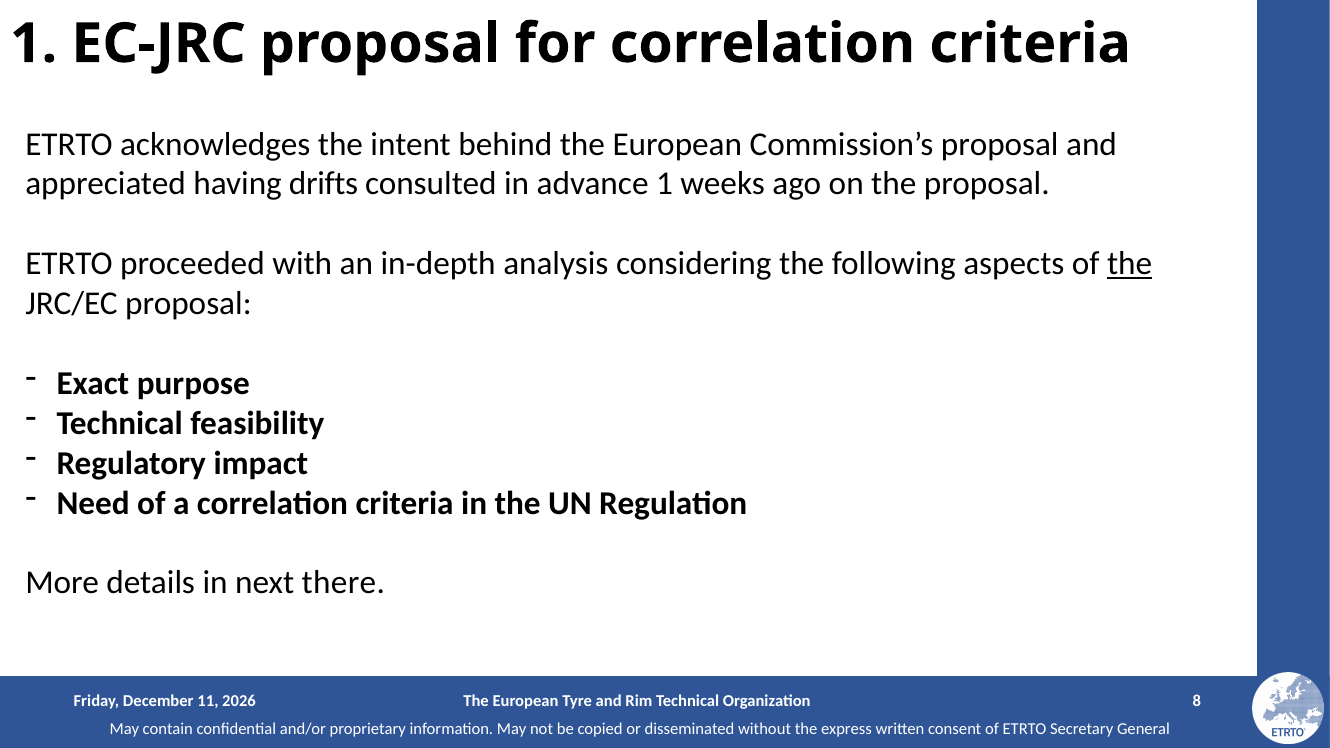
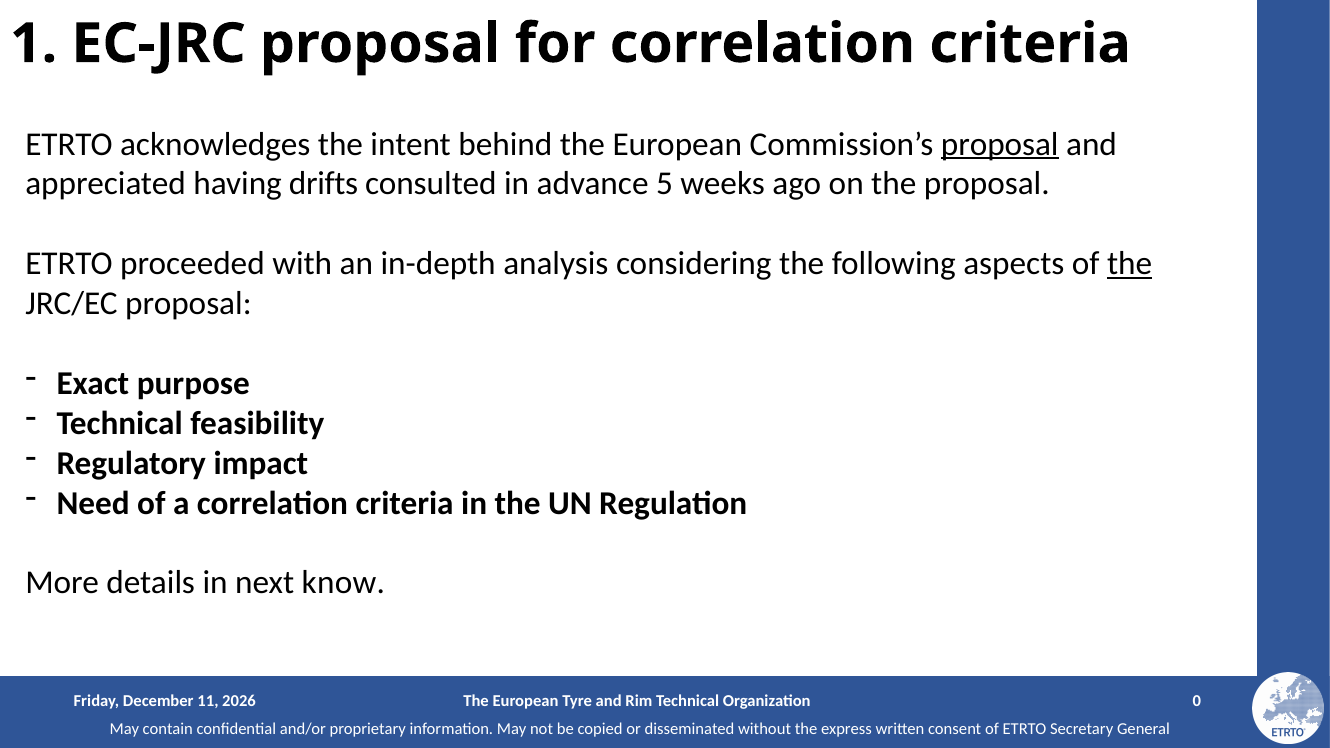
proposal underline: none -> present (1000, 144)
advance 1: 1 -> 5 (665, 184)
there: there -> know (343, 583)
8: 8 -> 0 (1197, 701)
